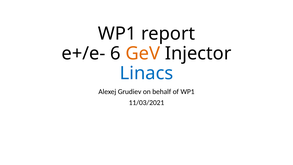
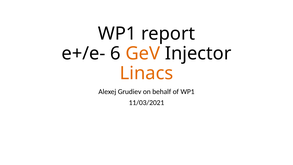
Linacs colour: blue -> orange (146, 73)
